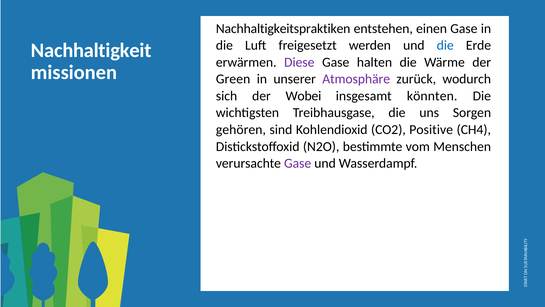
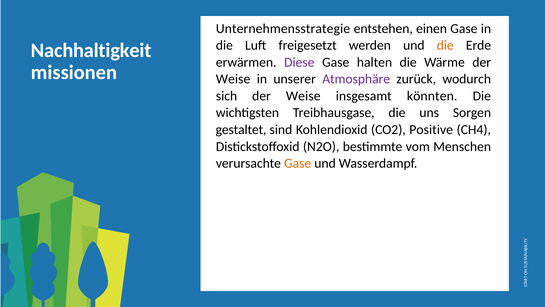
Nachhaltigkeitspraktiken: Nachhaltigkeitspraktiken -> Unternehmensstrategie (283, 28)
die colour: blue -> orange (445, 45)
Green: Green -> Weise (233, 79)
sich der Wobei: Wobei -> Weise (303, 96)
gehören: gehören -> gestaltet (241, 129)
Gase colour: purple -> orange (298, 163)
